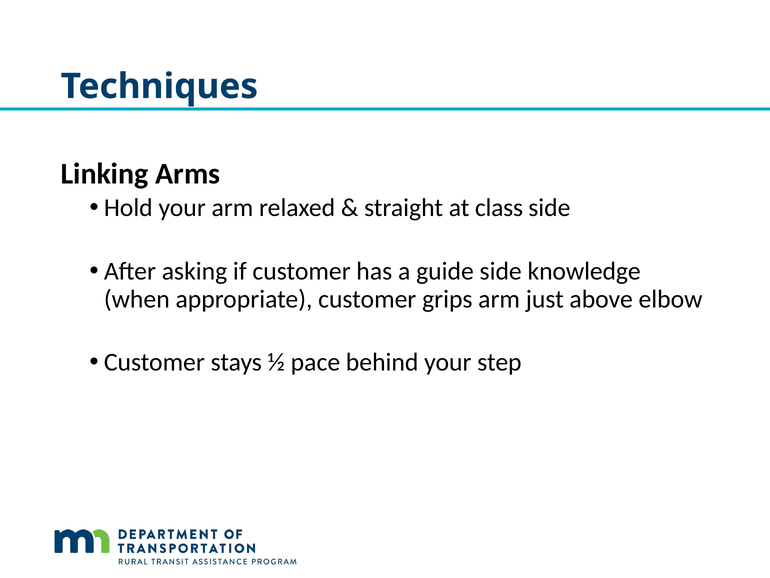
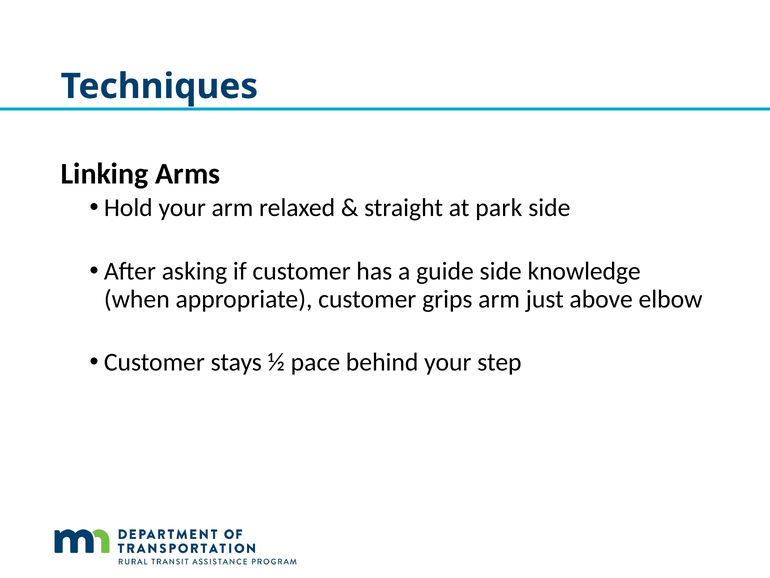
class: class -> park (499, 208)
